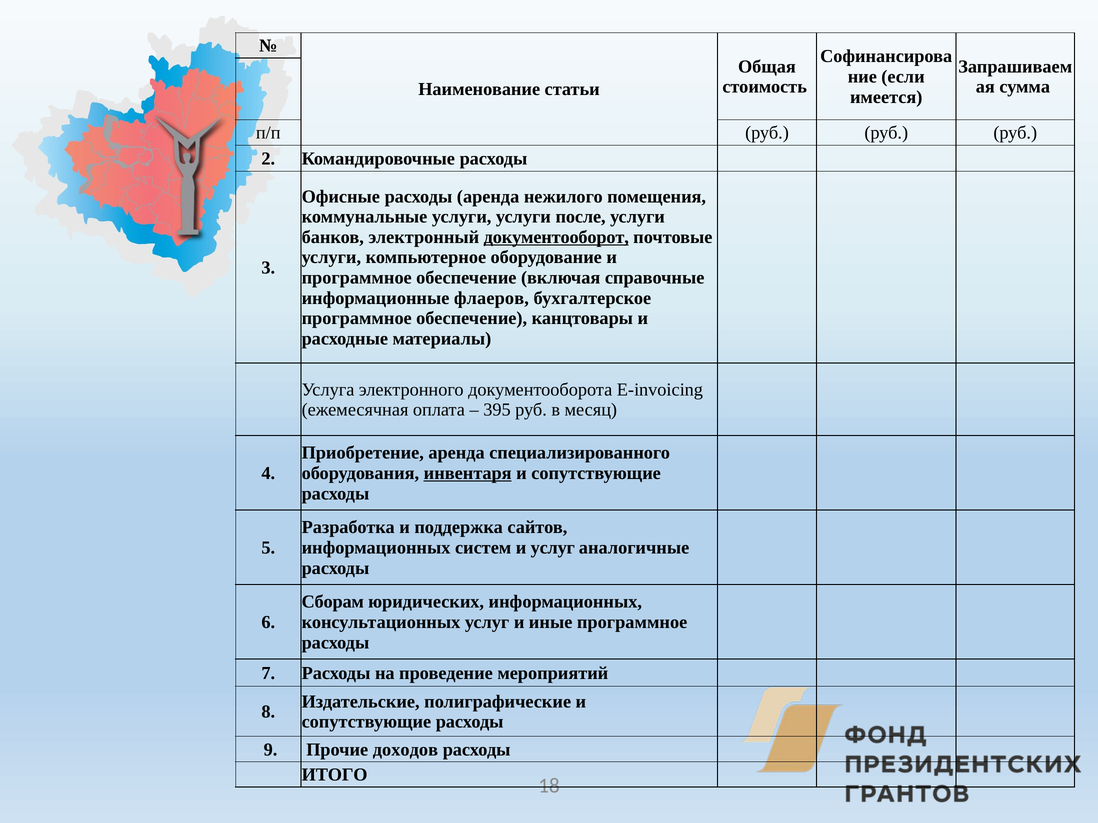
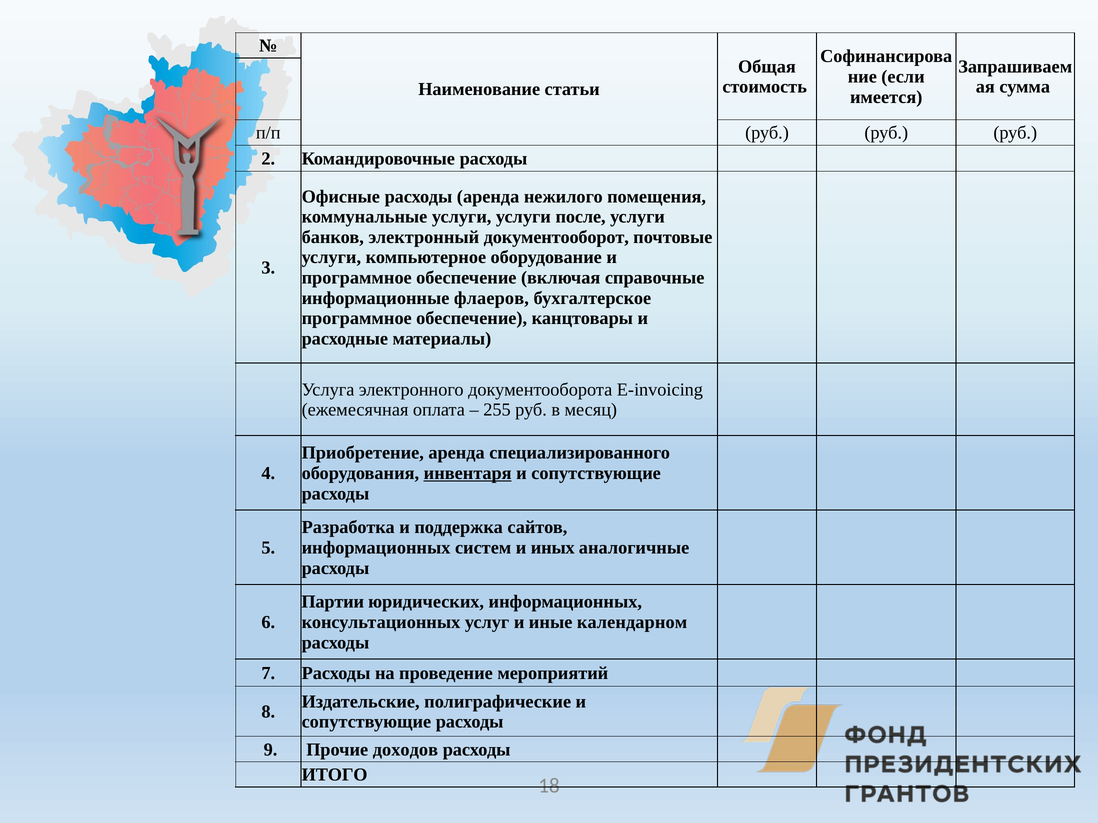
документооборот underline: present -> none (556, 237)
395: 395 -> 255 (497, 410)
и услуг: услуг -> иных (553, 548)
Сборам: Сборам -> Партии (333, 602)
иные программное: программное -> календарном (632, 623)
